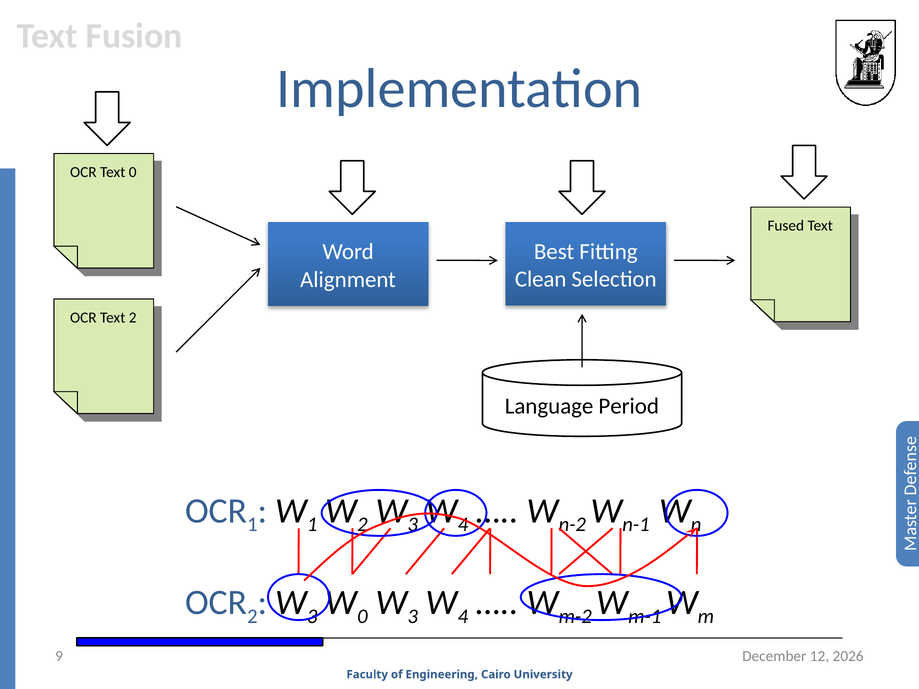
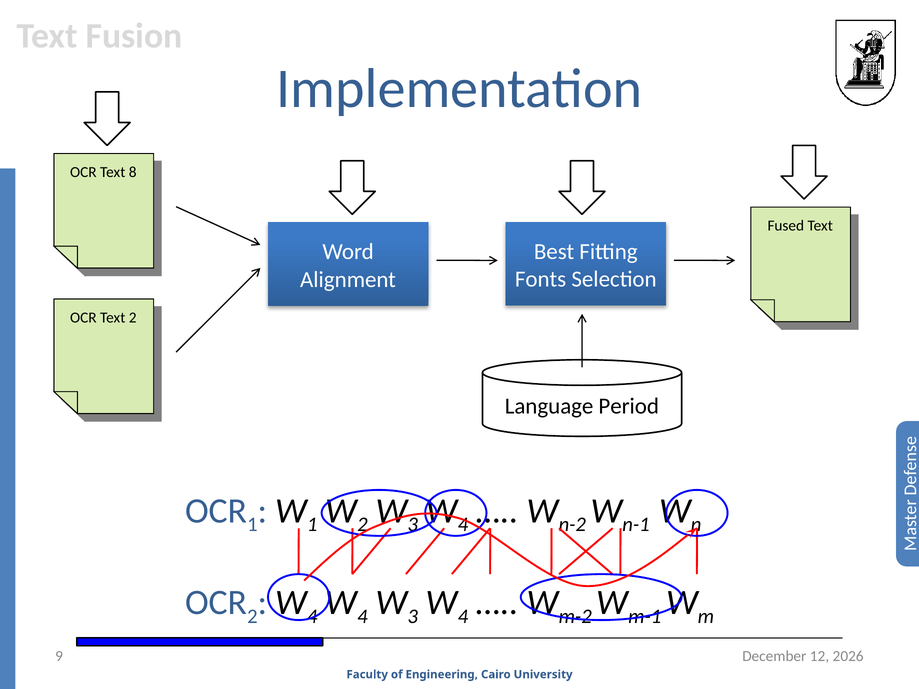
0: 0 -> 8 (133, 172)
Clean: Clean -> Fonts (541, 279)
3: 3 -> 4 (312, 617)
0: 0 -> 4 (362, 617)
